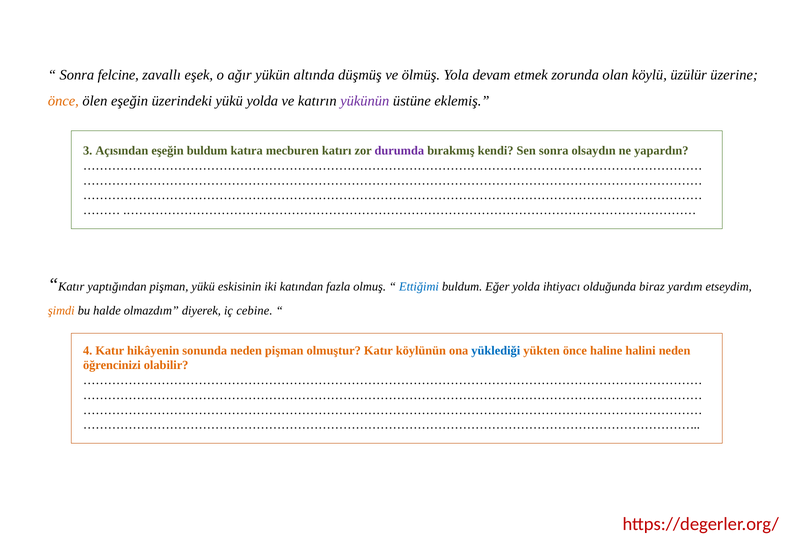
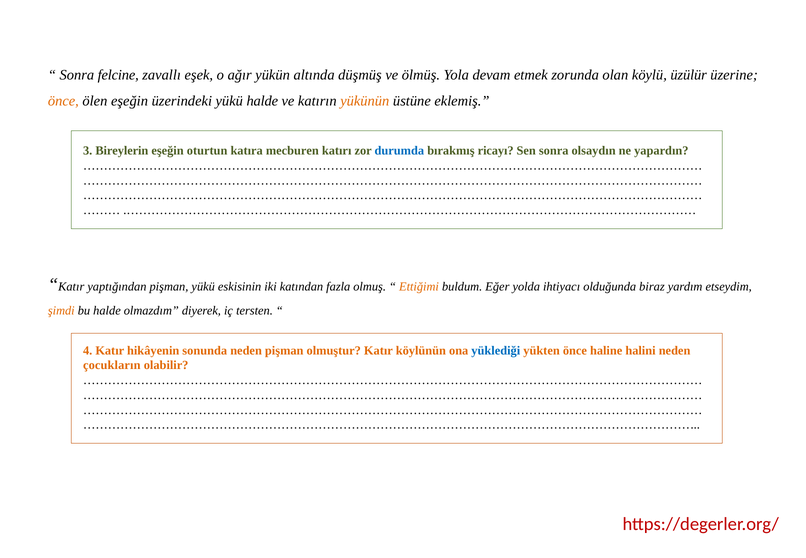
yükü yolda: yolda -> halde (262, 101)
yükünün colour: purple -> orange (365, 101)
Açısından: Açısından -> Bireylerin (122, 151)
eşeğin buldum: buldum -> oturtun (207, 151)
durumda colour: purple -> blue (399, 151)
kendi: kendi -> ricayı (496, 151)
Ettiğimi colour: blue -> orange (419, 287)
cebine: cebine -> tersten (255, 310)
öğrencinizi: öğrencinizi -> çocukların (112, 365)
